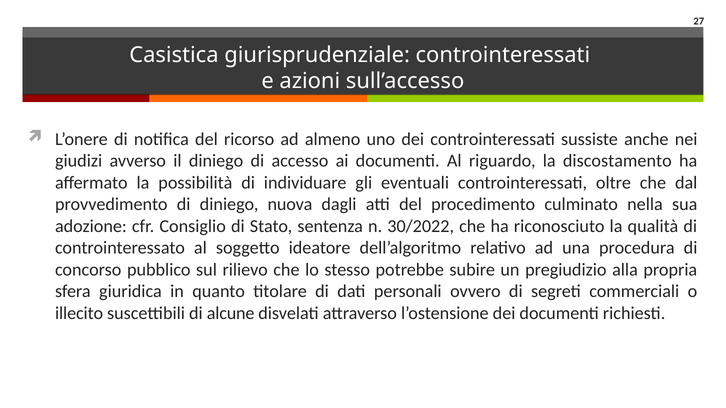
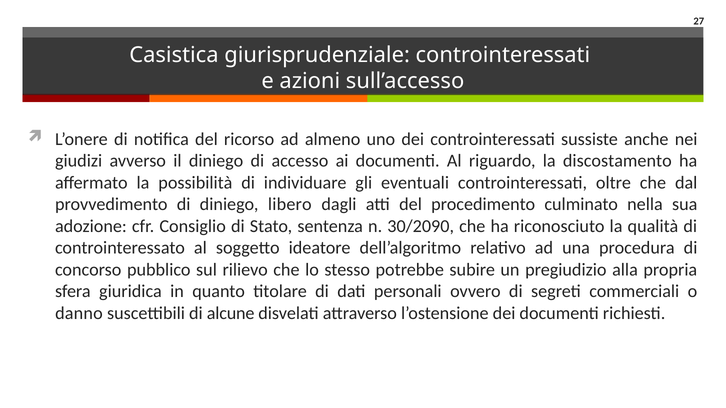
nuova: nuova -> libero (290, 205)
30/2022: 30/2022 -> 30/2090 (421, 226)
illecito: illecito -> danno (79, 313)
